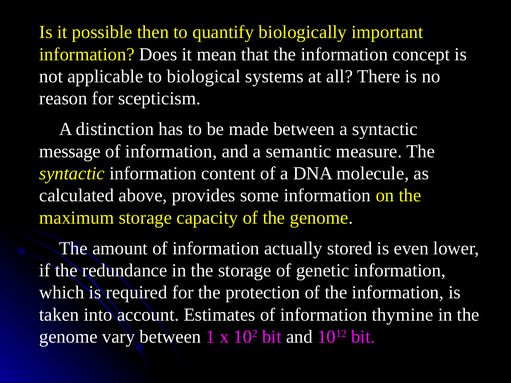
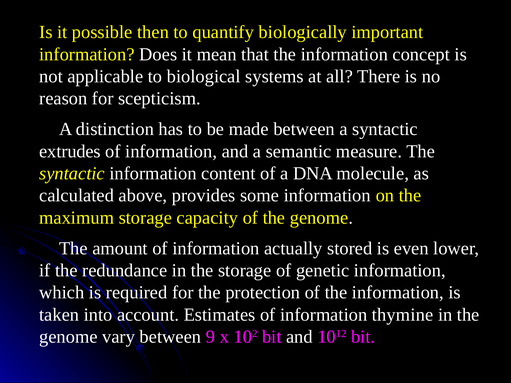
message: message -> extrudes (70, 151)
1: 1 -> 9 (211, 337)
